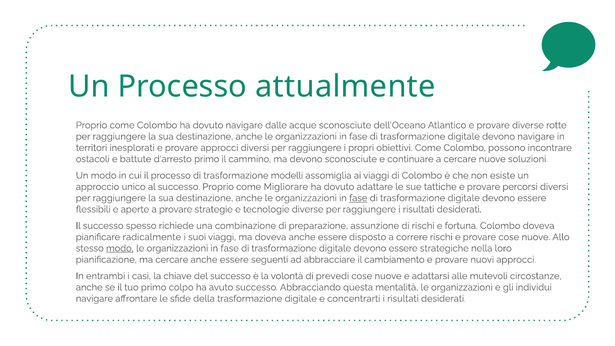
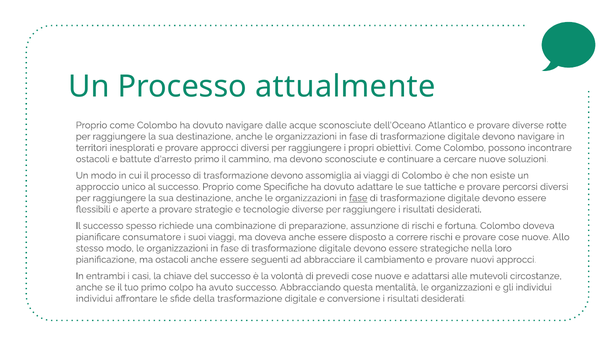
trasformazione modelli: modelli -> devono (287, 175)
Migliorare: Migliorare -> Specifiche (286, 187)
radicalmente: radicalmente -> consumatore (152, 237)
modo underline: present -> none (120, 248)
ma cercare: cercare -> ostacoli (172, 260)
navigare: navigare -> individui (94, 299)
concentrarti: concentrarti -> conversione (354, 299)
